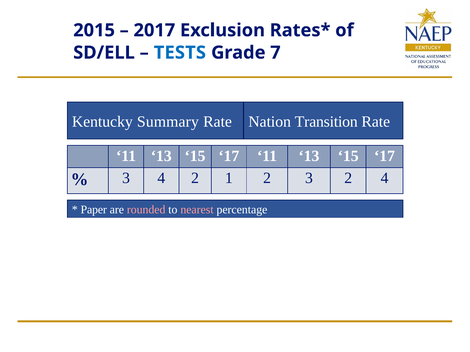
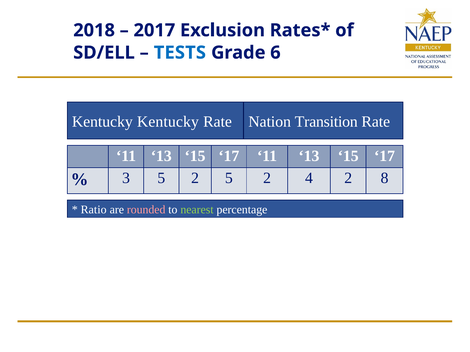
2015: 2015 -> 2018 (94, 30)
7: 7 -> 6 (275, 53)
Kentucky Summary: Summary -> Kentucky (168, 122)
3 4: 4 -> 5 (161, 178)
2 1: 1 -> 5 (229, 178)
2 3: 3 -> 4 (309, 178)
2 4: 4 -> 8 (385, 178)
Paper: Paper -> Ratio (94, 210)
nearest colour: pink -> light green (197, 210)
